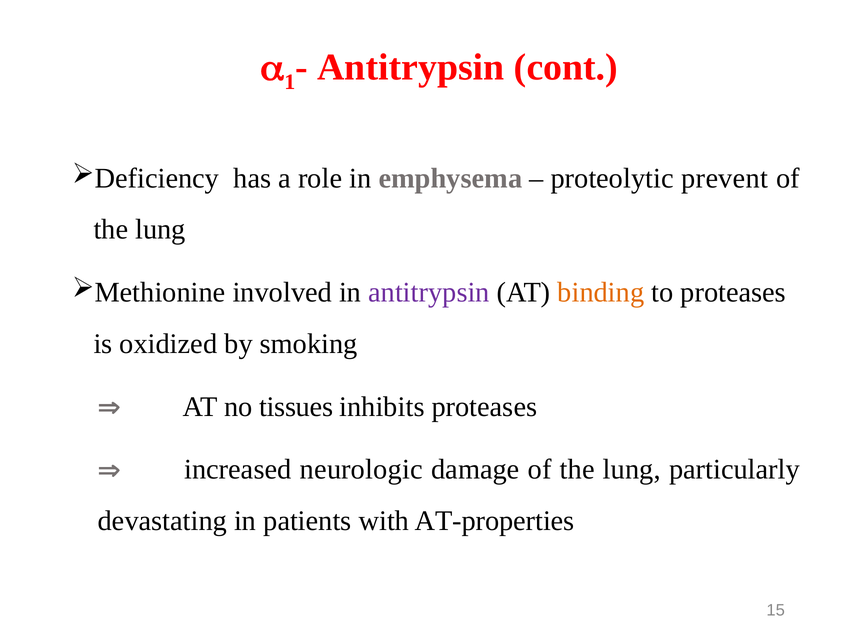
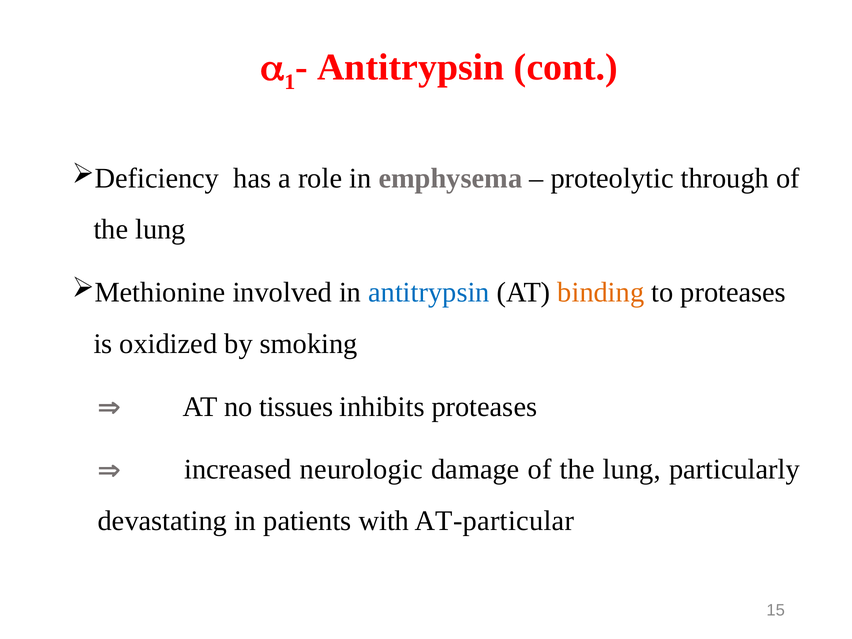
prevent: prevent -> through (725, 179)
antitrypsin colour: purple -> blue (429, 293)
AT-properties: AT-properties -> AT-particular (494, 521)
